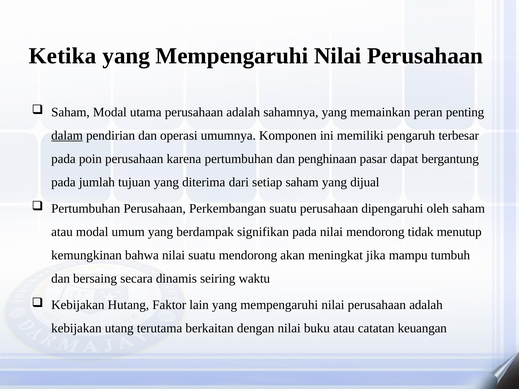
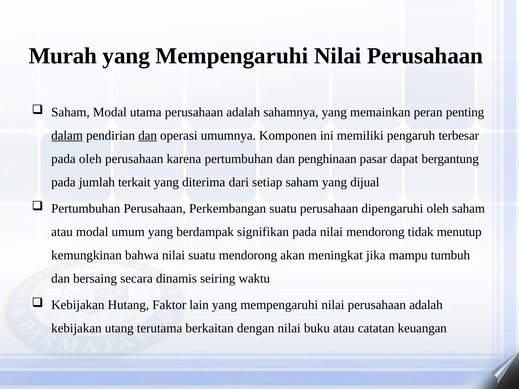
Ketika: Ketika -> Murah (63, 56)
dan underline: none -> present (148, 136)
pada poin: poin -> oleh (90, 159)
tujuan: tujuan -> terkait (134, 182)
